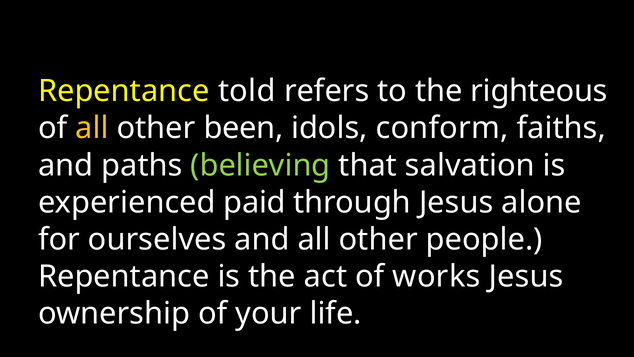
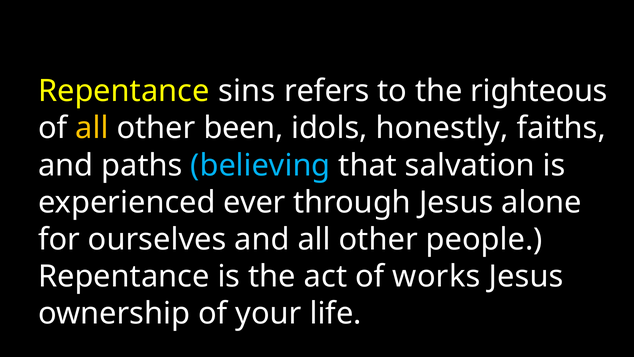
told: told -> sins (247, 91)
conform: conform -> honestly (442, 128)
believing colour: light green -> light blue (260, 165)
paid: paid -> ever (255, 202)
